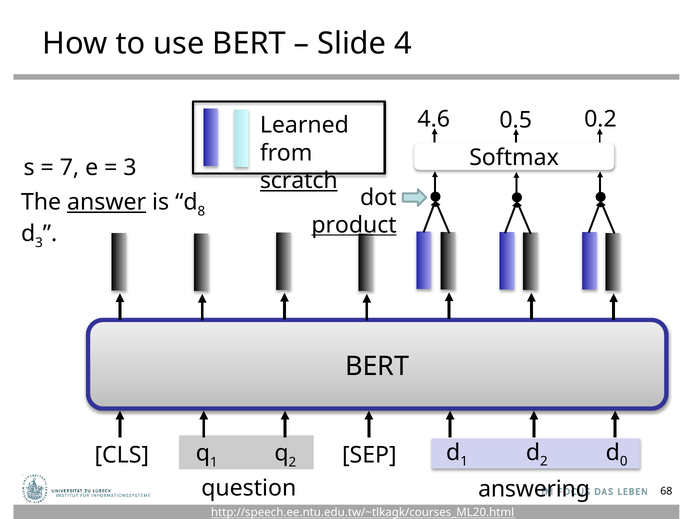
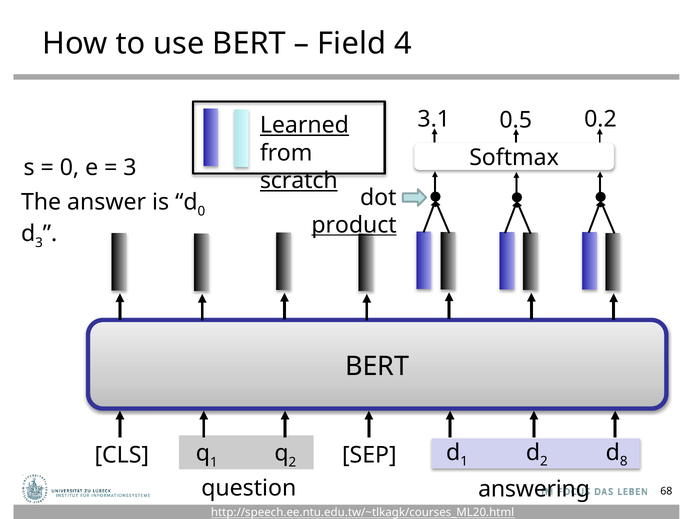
Slide: Slide -> Field (352, 44)
4.6: 4.6 -> 3.1 (434, 119)
Learned underline: none -> present (304, 125)
7: 7 -> 0 (69, 168)
answer underline: present -> none (107, 203)
8: 8 -> 0 (201, 212)
0: 0 -> 8 (624, 462)
